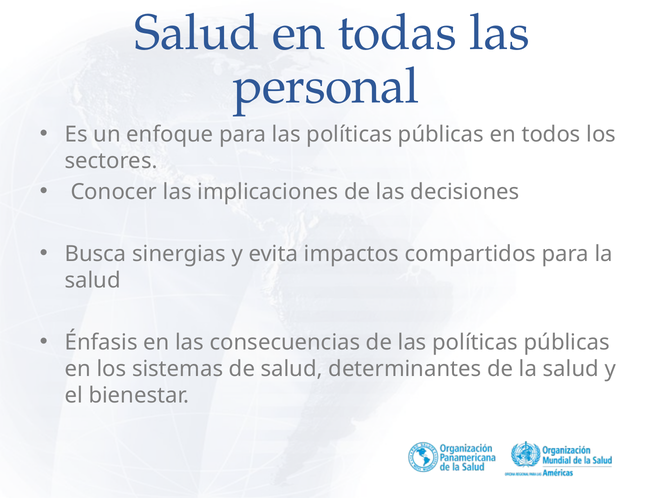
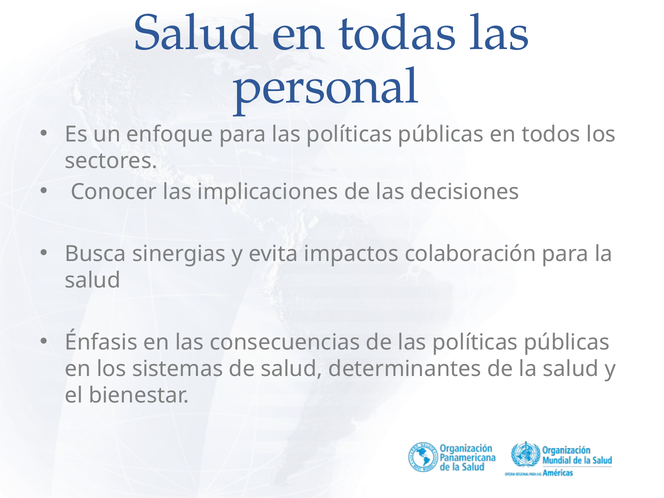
compartidos: compartidos -> colaboración (470, 254)
